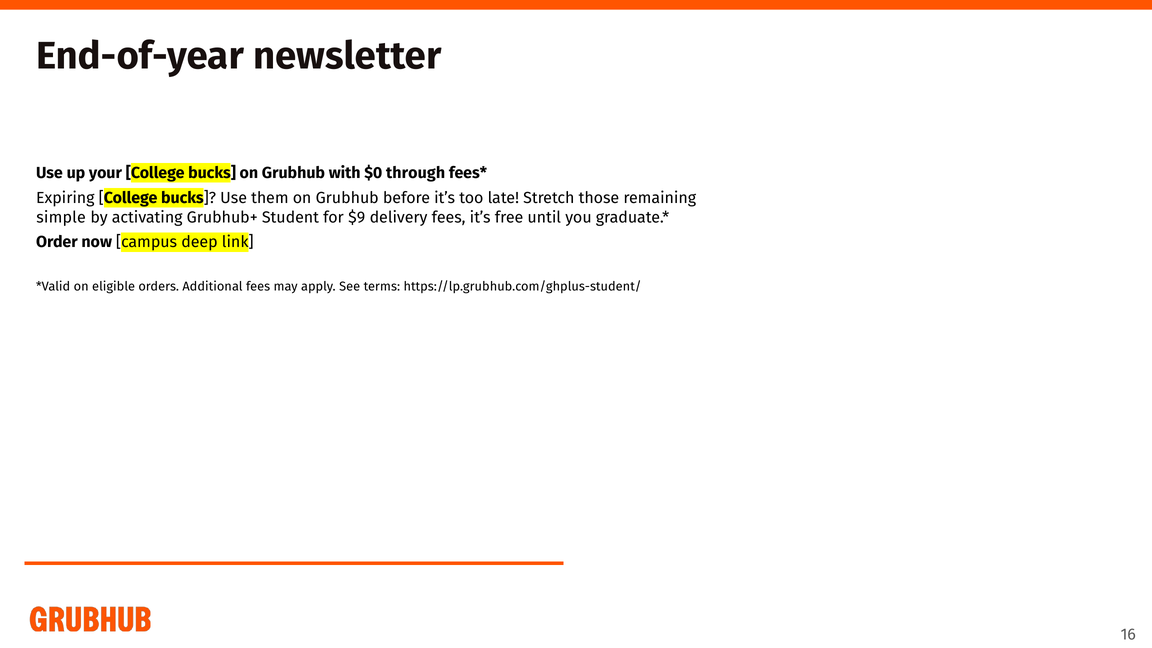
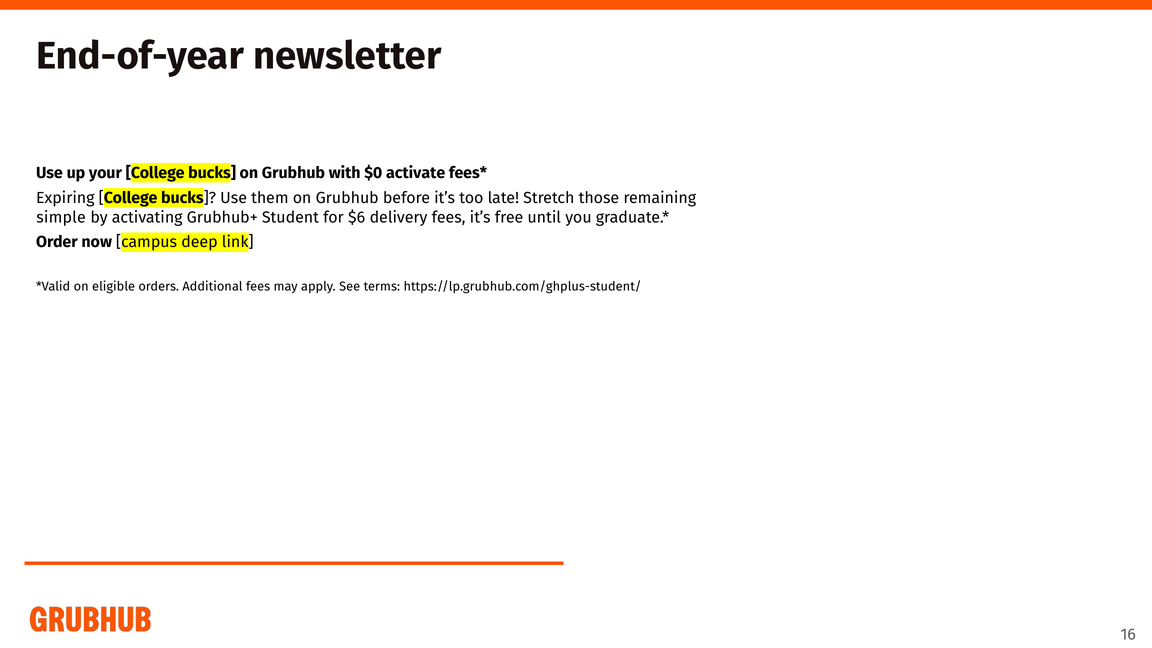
through: through -> activate (416, 173)
$9: $9 -> $6 (357, 217)
